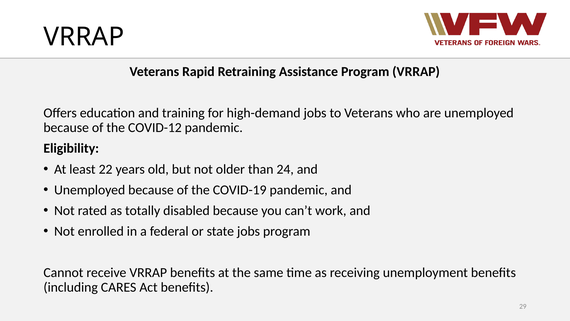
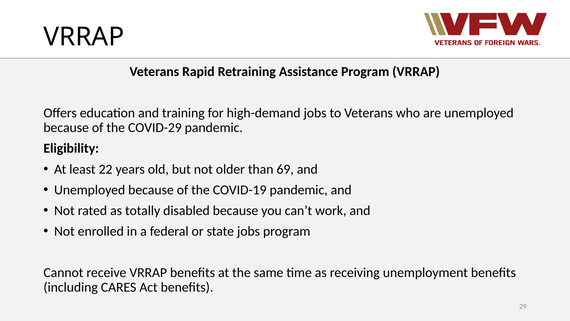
COVID-12: COVID-12 -> COVID-29 (155, 128)
24: 24 -> 69 (285, 169)
